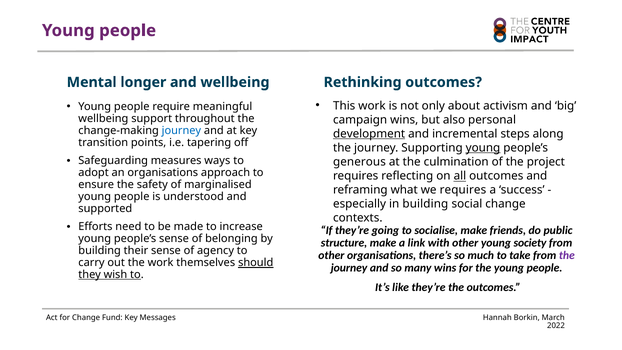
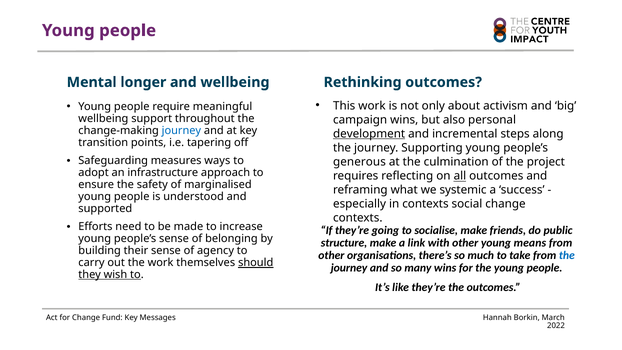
young underline: present -> none (483, 148)
an organisations: organisations -> infrastructure (163, 173)
we requires: requires -> systemic (463, 190)
in building: building -> contexts (425, 204)
society: society -> means (530, 243)
the colour: purple -> blue (567, 255)
